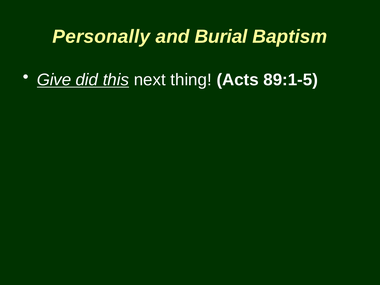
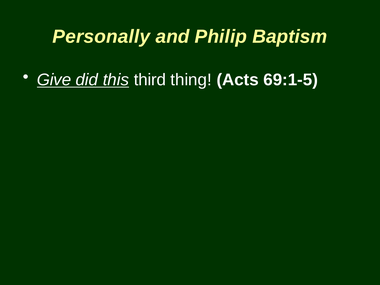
Burial: Burial -> Philip (221, 36)
next: next -> third (150, 80)
89:1-5: 89:1-5 -> 69:1-5 (291, 80)
